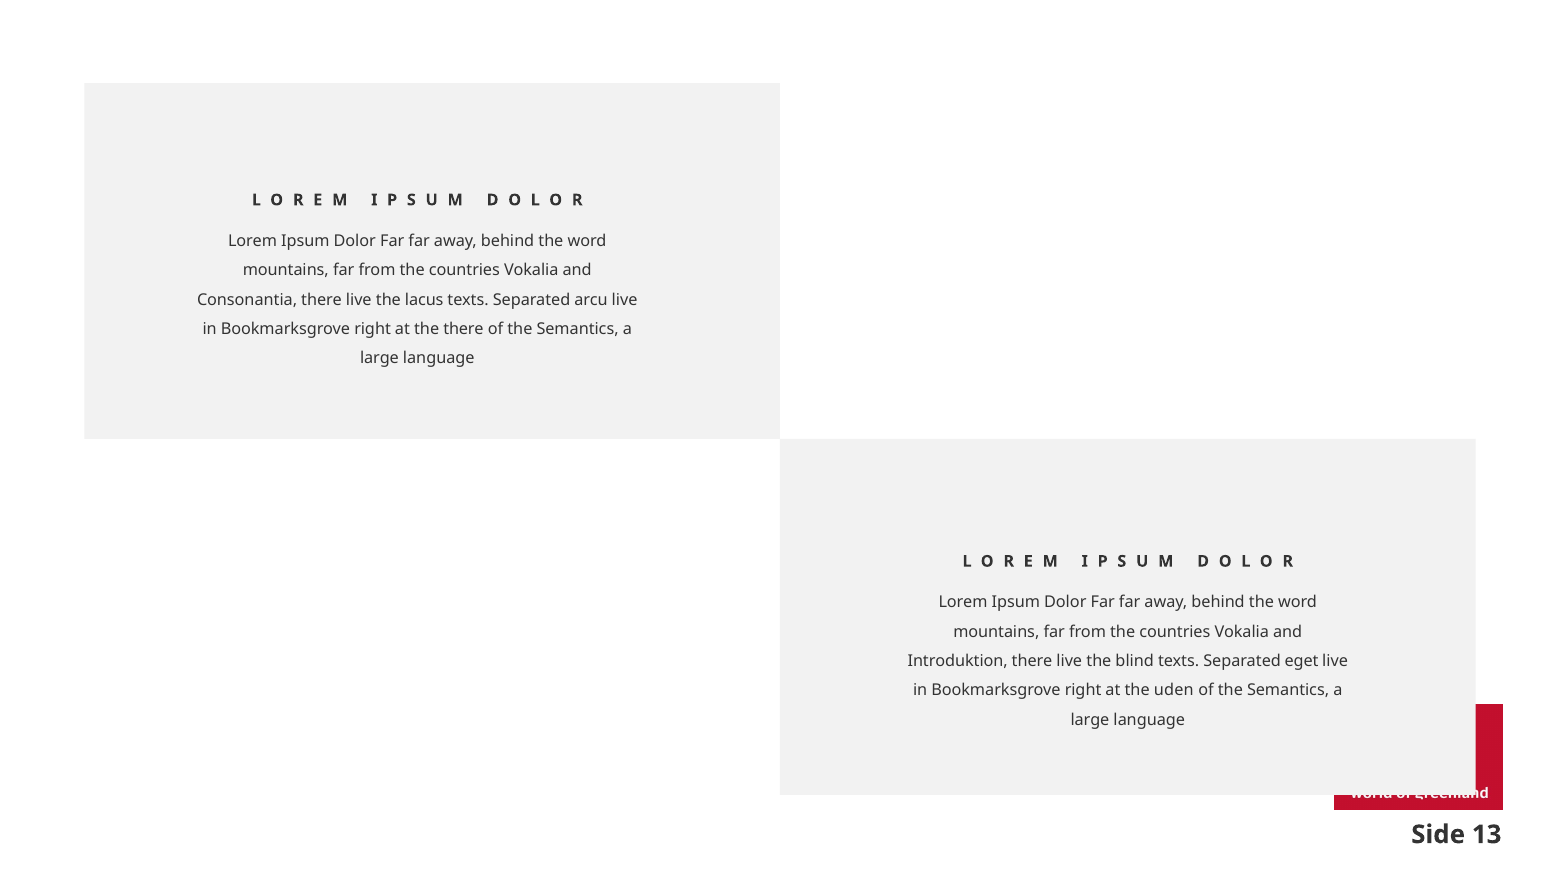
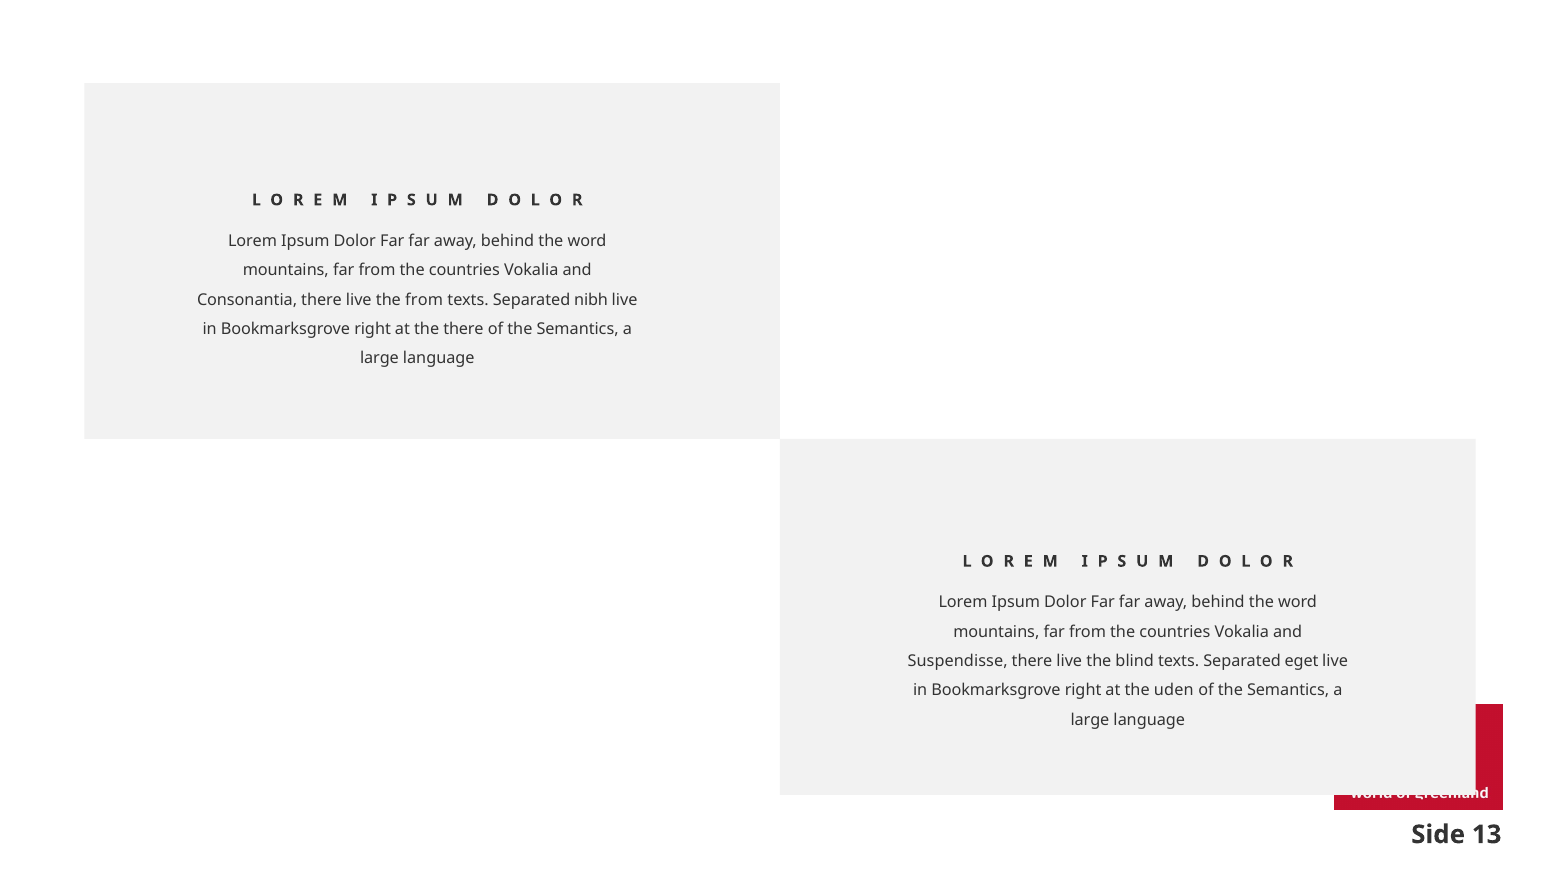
the lacus: lacus -> from (424, 300)
arcu: arcu -> nibh (591, 300)
Introduktion: Introduktion -> Suspendisse (958, 661)
